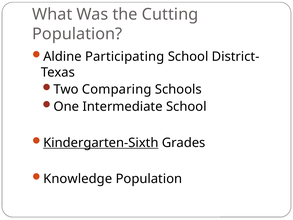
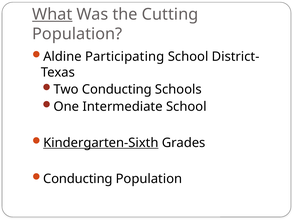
What underline: none -> present (52, 14)
Two Comparing: Comparing -> Conducting (117, 89)
Knowledge: Knowledge -> Conducting (78, 179)
